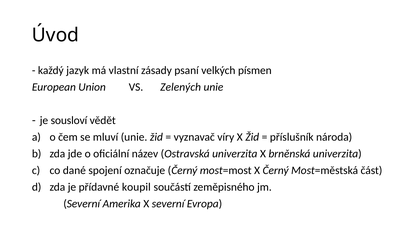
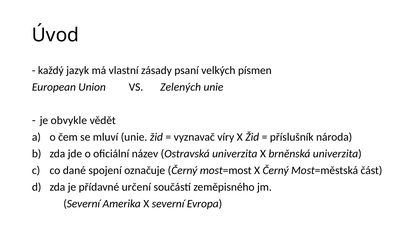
sousloví: sousloví -> obvykle (69, 120)
koupil: koupil -> určení (136, 187)
